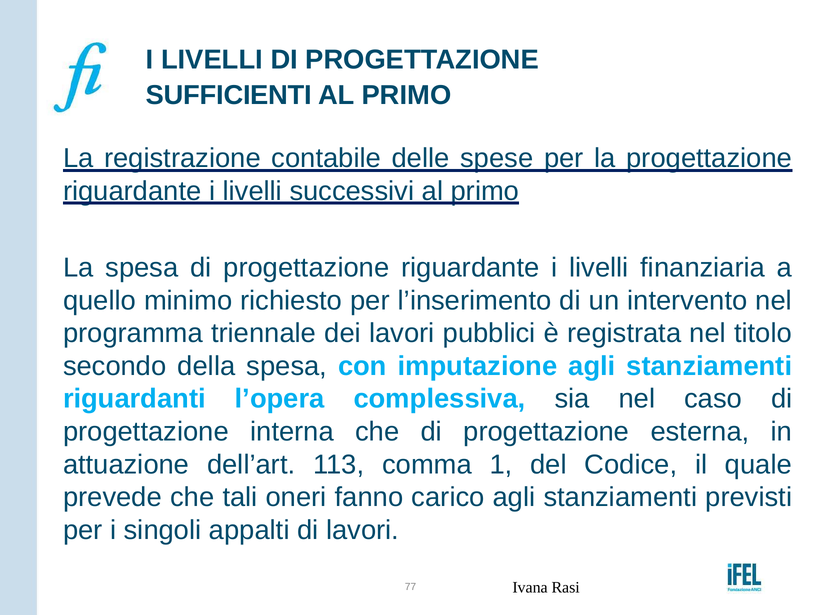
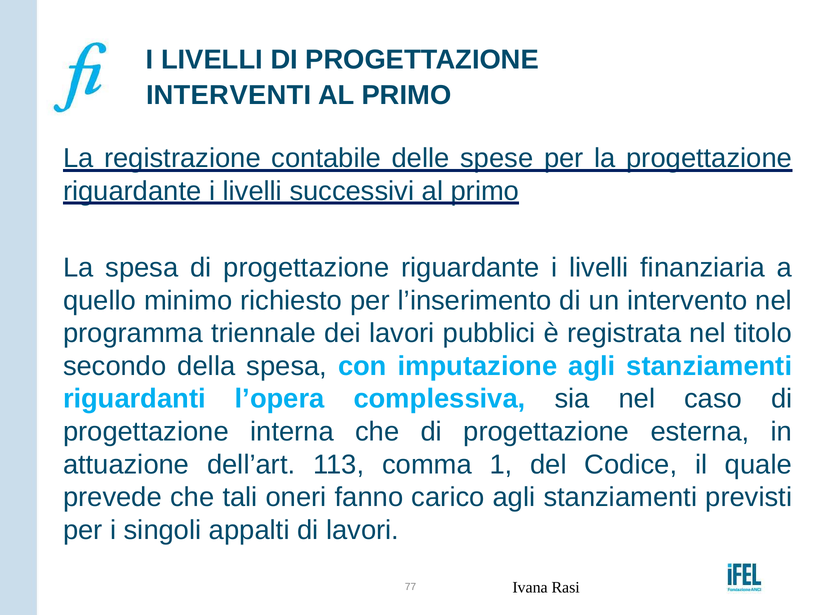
SUFFICIENTI: SUFFICIENTI -> INTERVENTI (229, 95)
